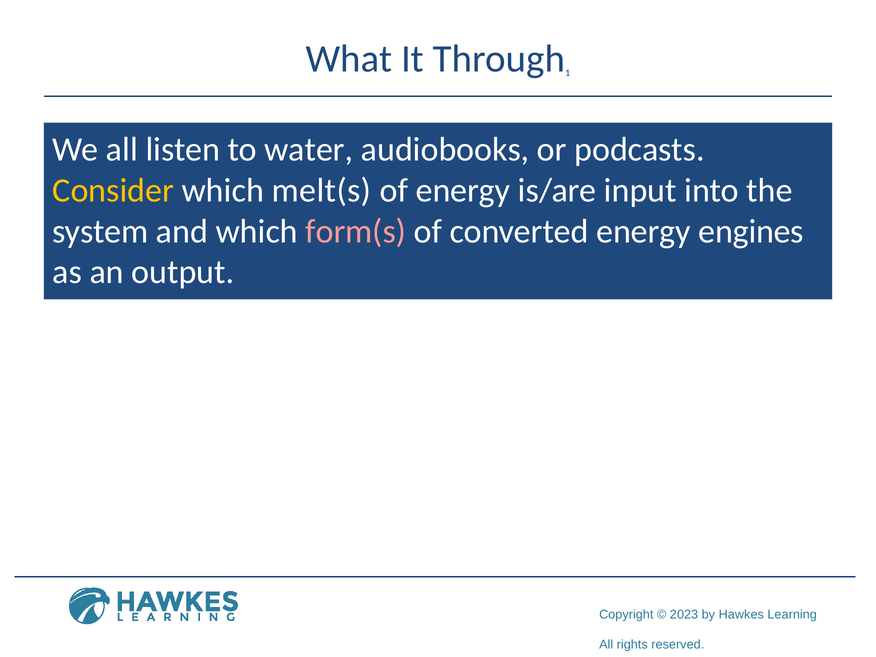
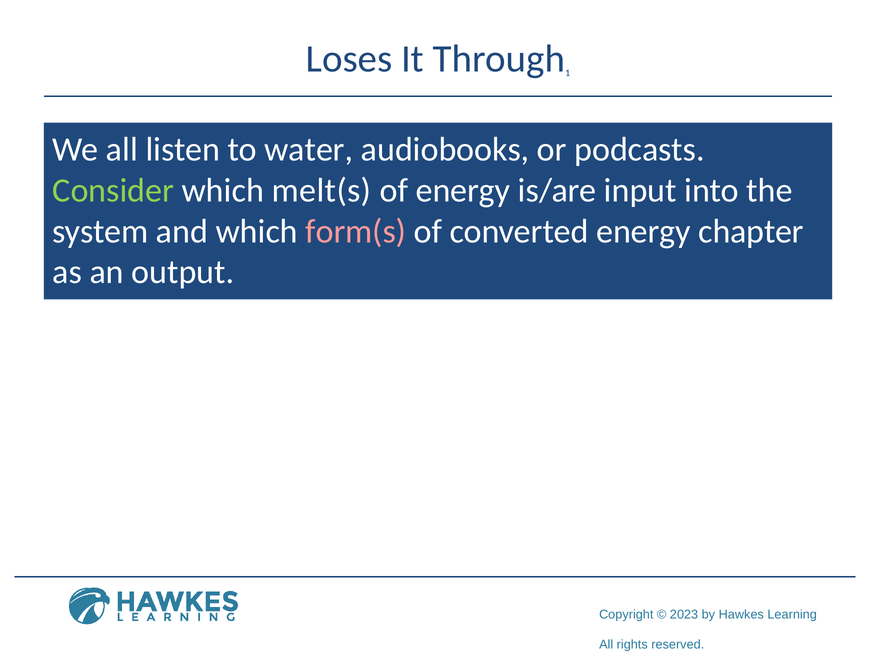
What: What -> Loses (349, 59)
Consider colour: yellow -> light green (113, 191)
engines: engines -> chapter (751, 231)
